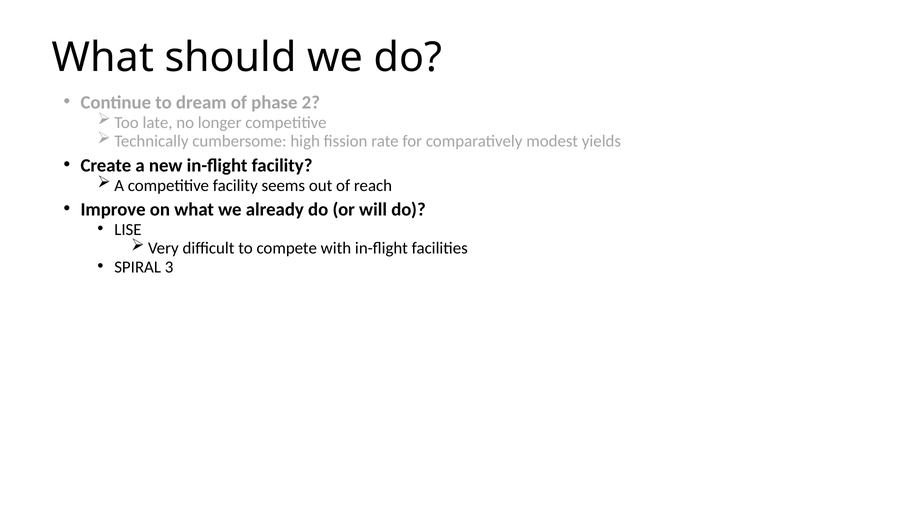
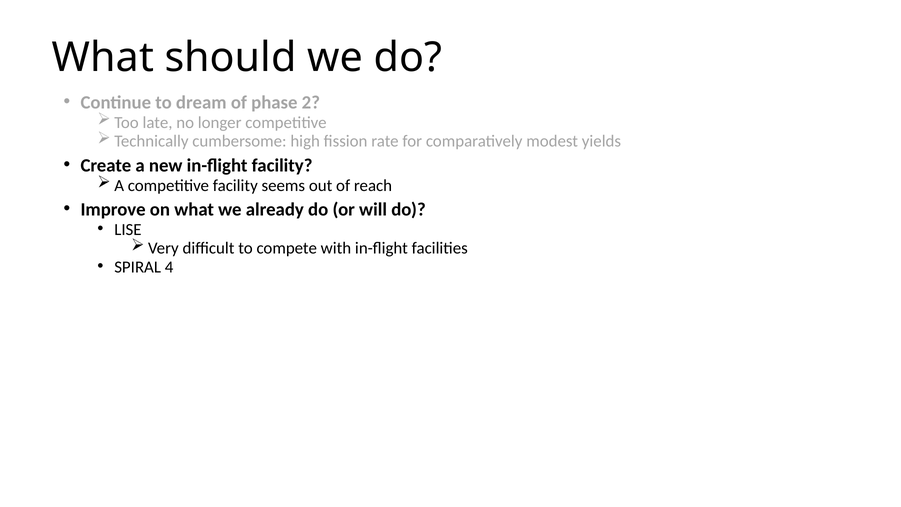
3: 3 -> 4 (169, 267)
